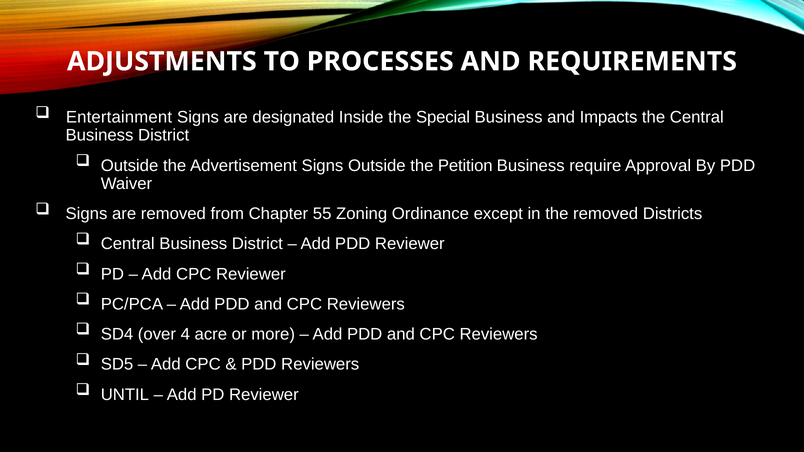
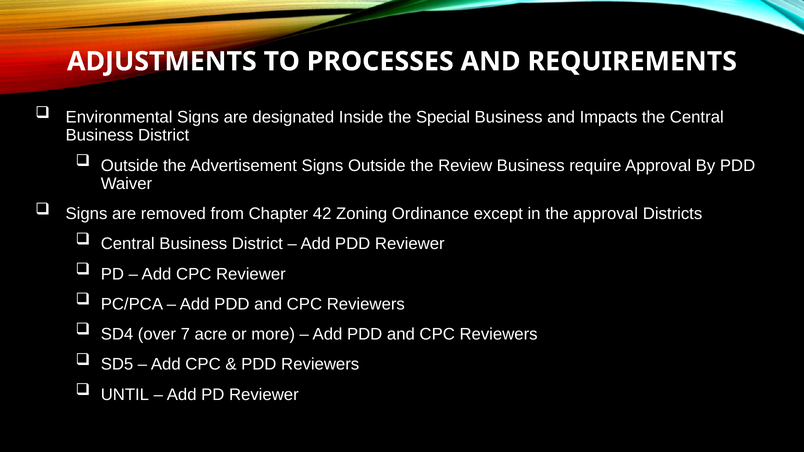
Entertainment: Entertainment -> Environmental (119, 117)
Petition: Petition -> Review (465, 166)
55: 55 -> 42 (322, 214)
the removed: removed -> approval (606, 214)
4: 4 -> 7 (185, 334)
